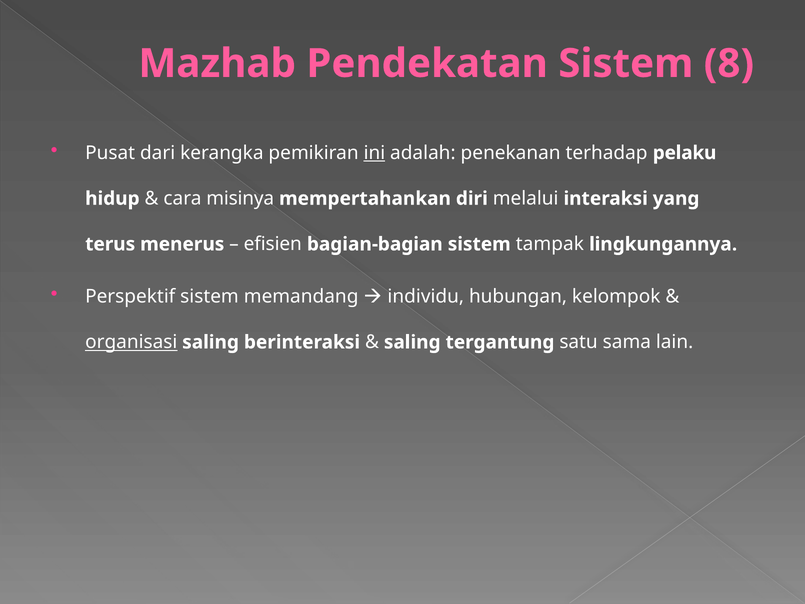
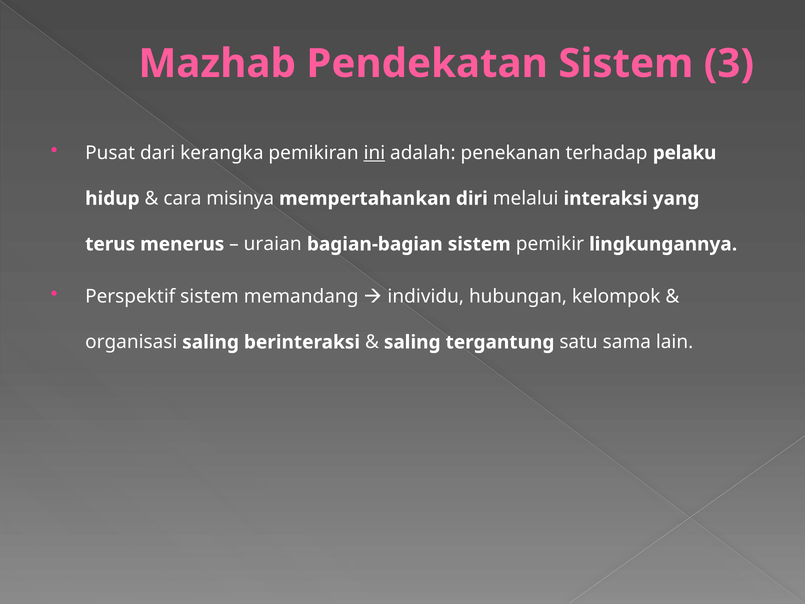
8: 8 -> 3 (729, 64)
efisien: efisien -> uraian (273, 244)
tampak: tampak -> pemikir (550, 244)
organisasi underline: present -> none (131, 342)
